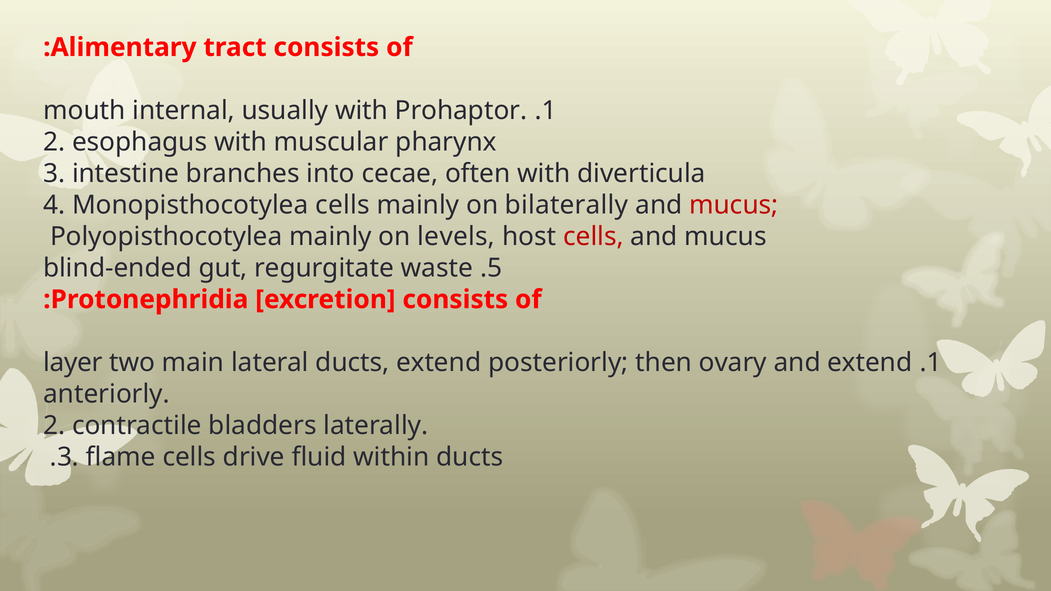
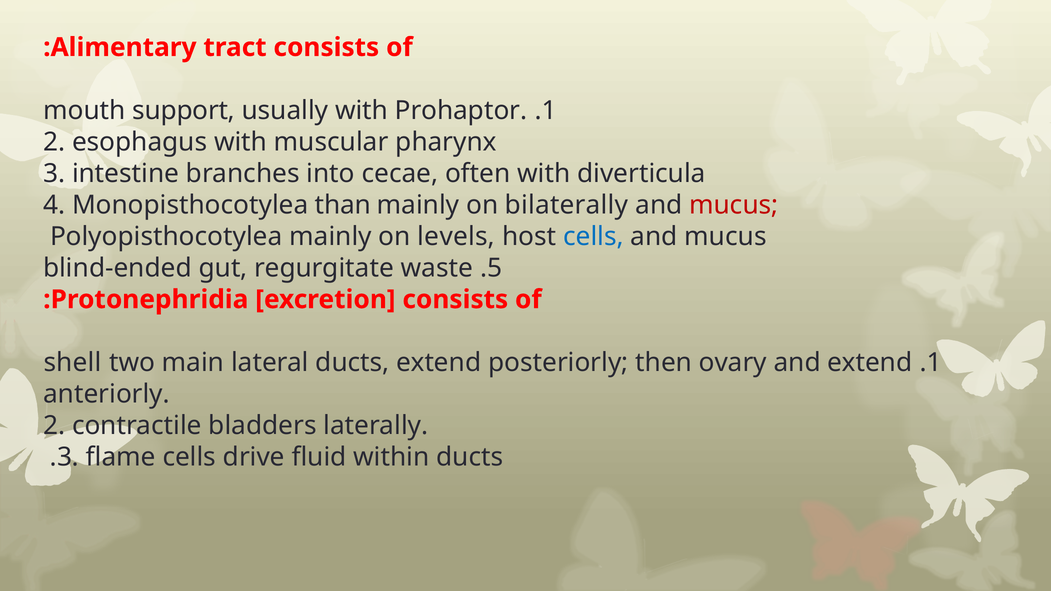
internal: internal -> support (184, 110)
Monopisthocotylea cells: cells -> than (343, 205)
cells colour: red -> blue (593, 237)
layer: layer -> shell (73, 363)
